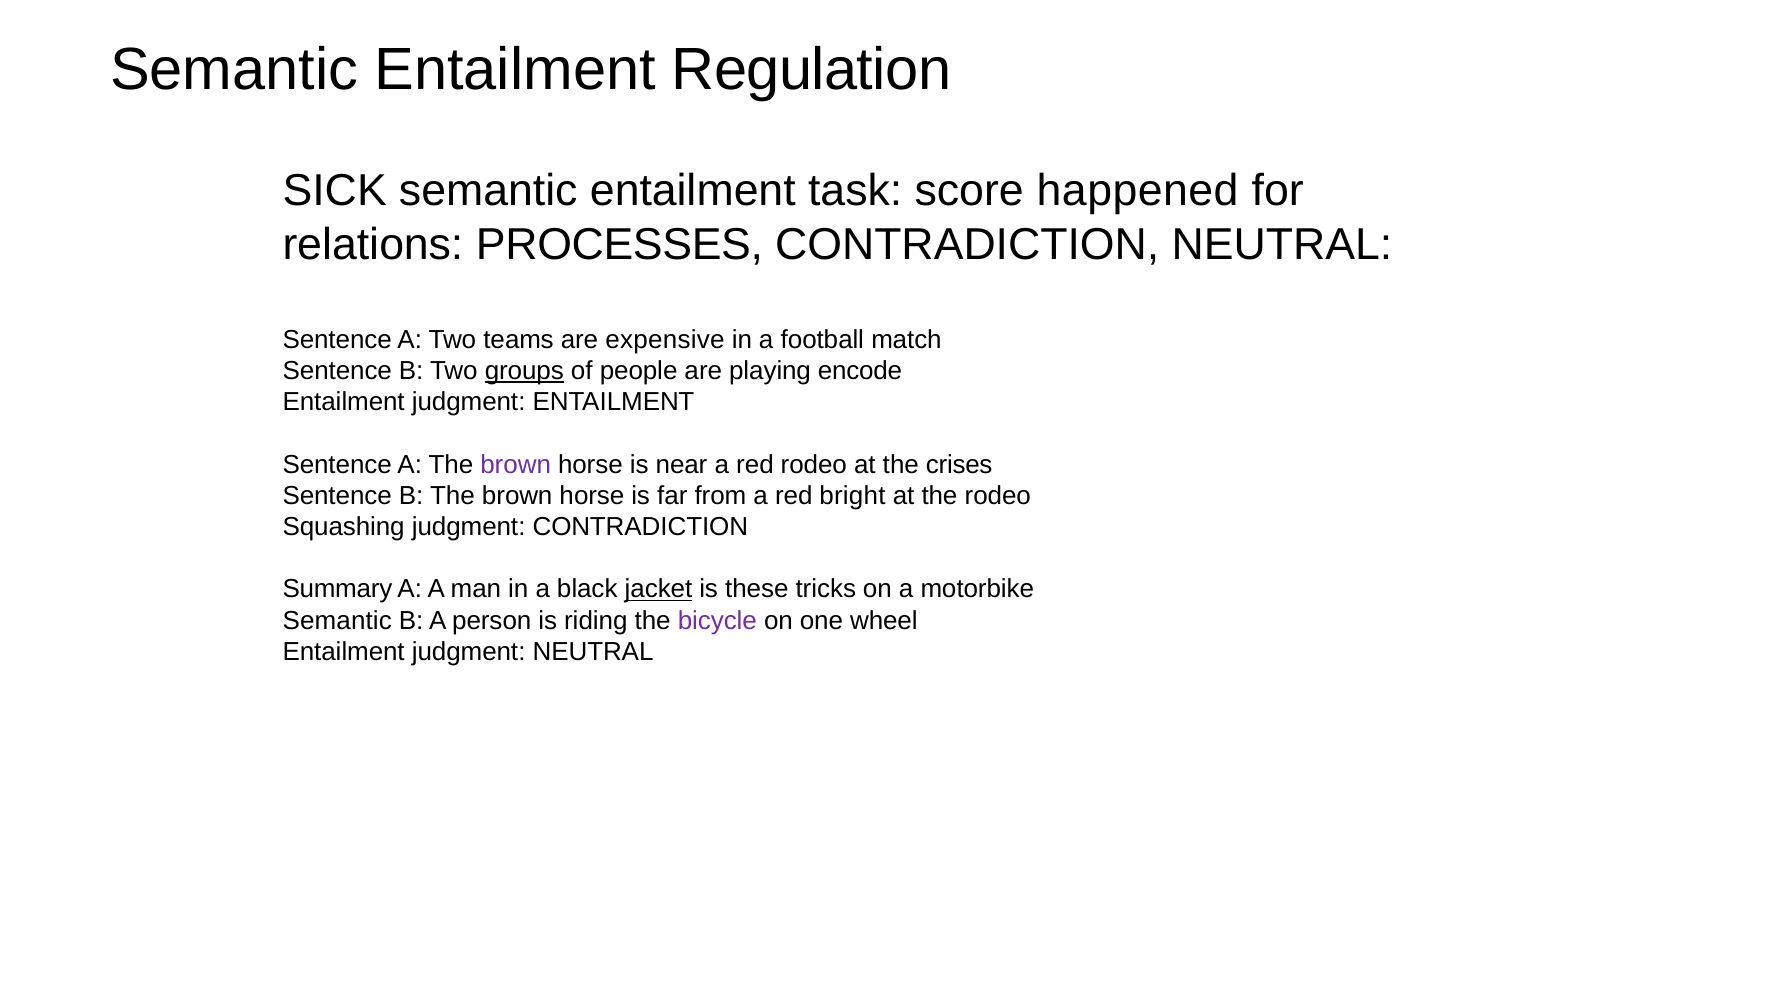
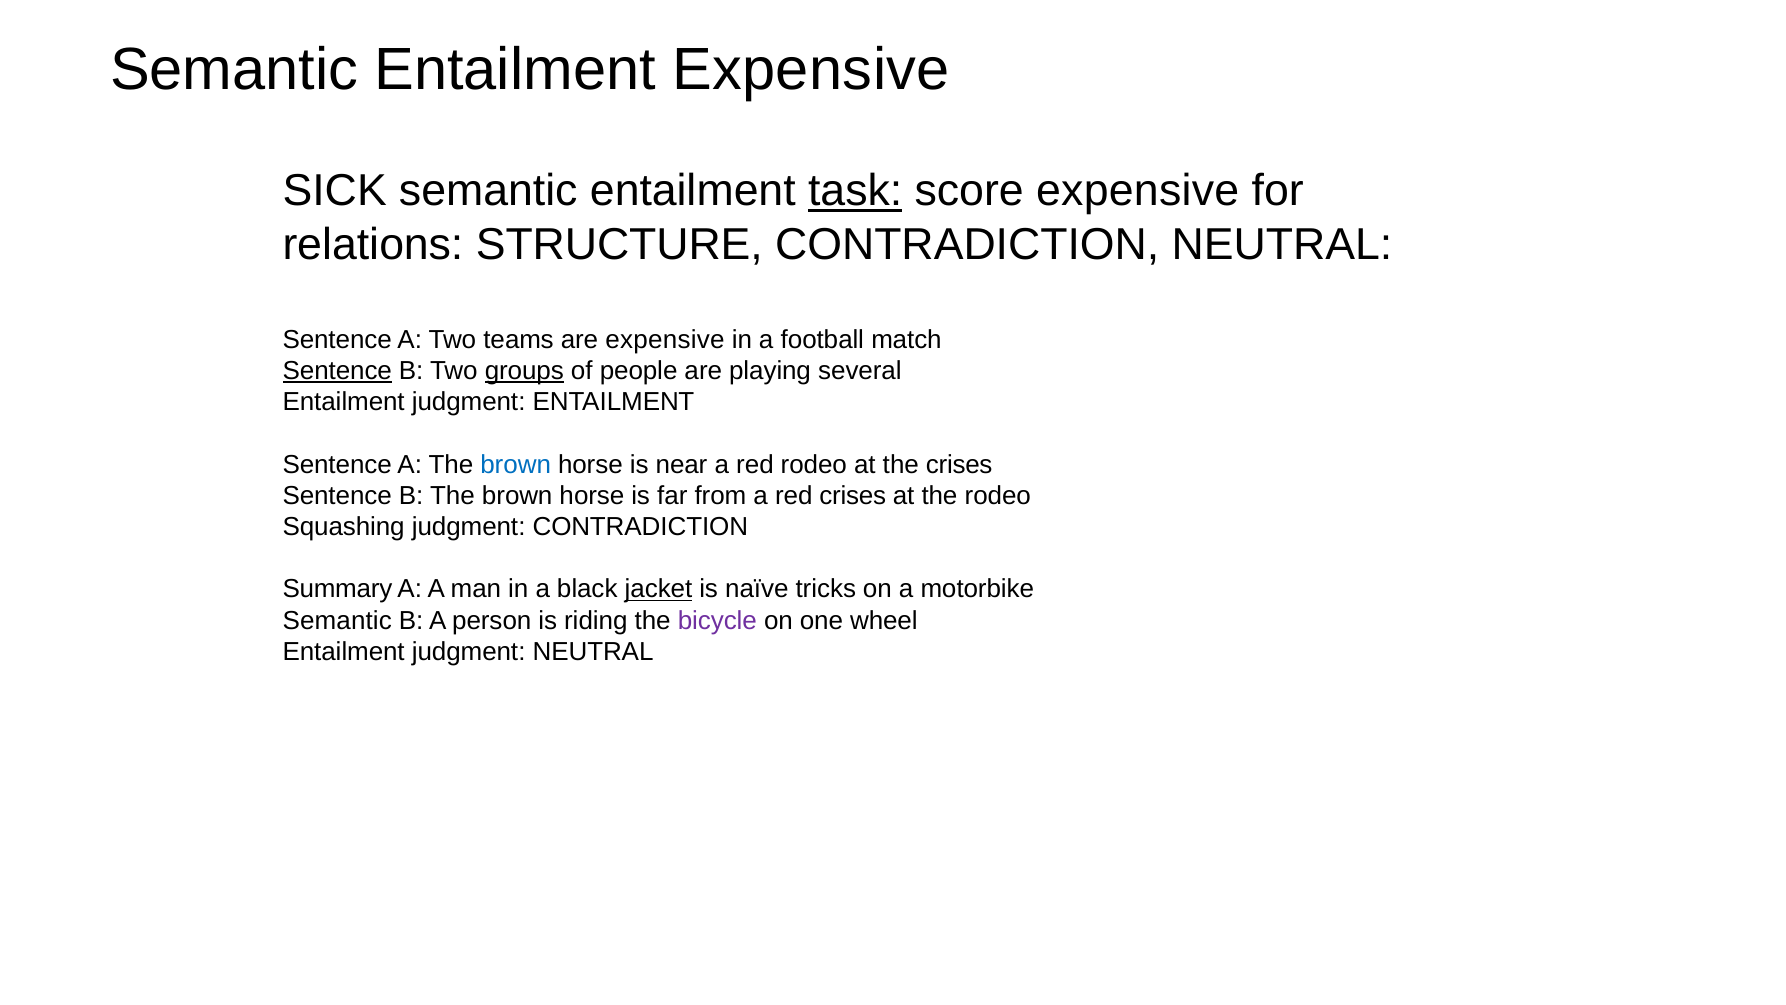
Entailment Regulation: Regulation -> Expensive (811, 70)
task underline: none -> present (855, 191)
score happened: happened -> expensive (1138, 191)
PROCESSES: PROCESSES -> STRUCTURE (619, 245)
Sentence underline: none -> present (337, 371)
encode: encode -> several (860, 371)
brown colour: purple -> blue (516, 464)
red bright: bright -> crises (853, 496)
these: these -> naïve (757, 589)
